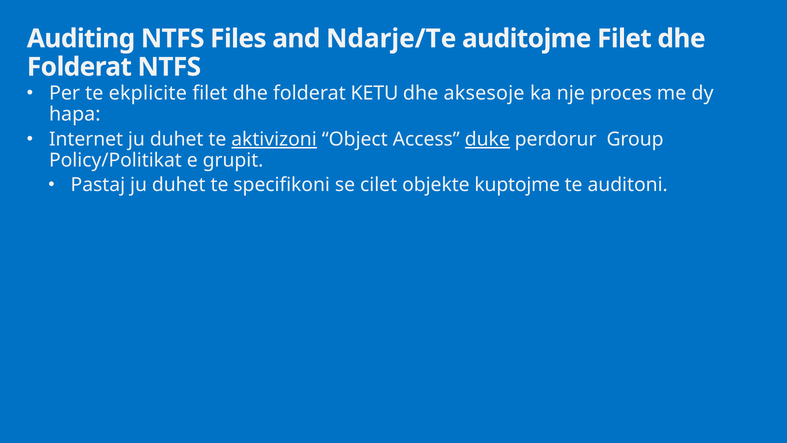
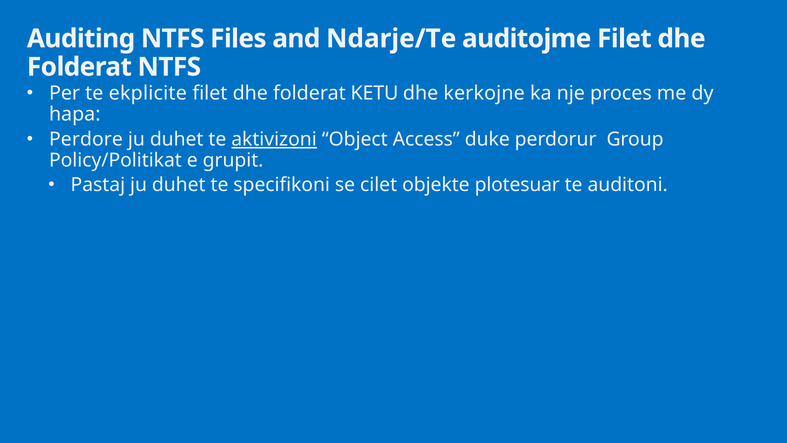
aksesoje: aksesoje -> kerkojne (484, 93)
Internet: Internet -> Perdore (86, 139)
duke underline: present -> none (487, 139)
kuptojme: kuptojme -> plotesuar (517, 185)
